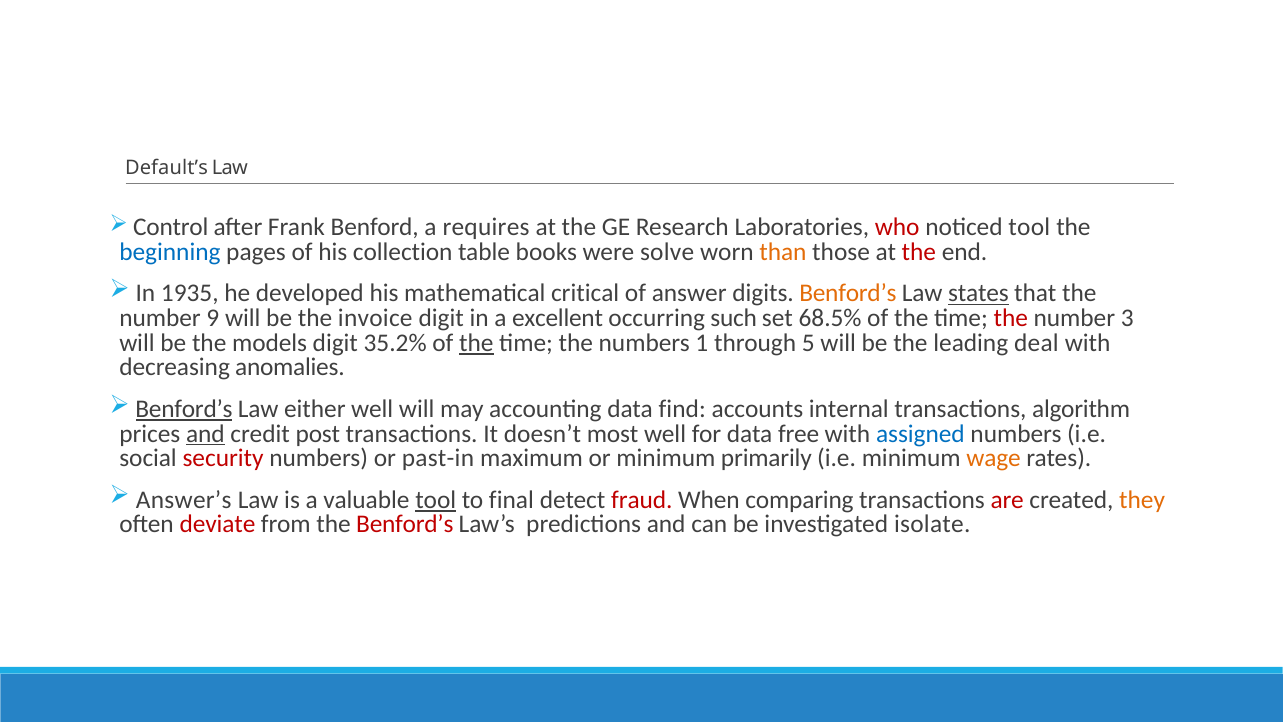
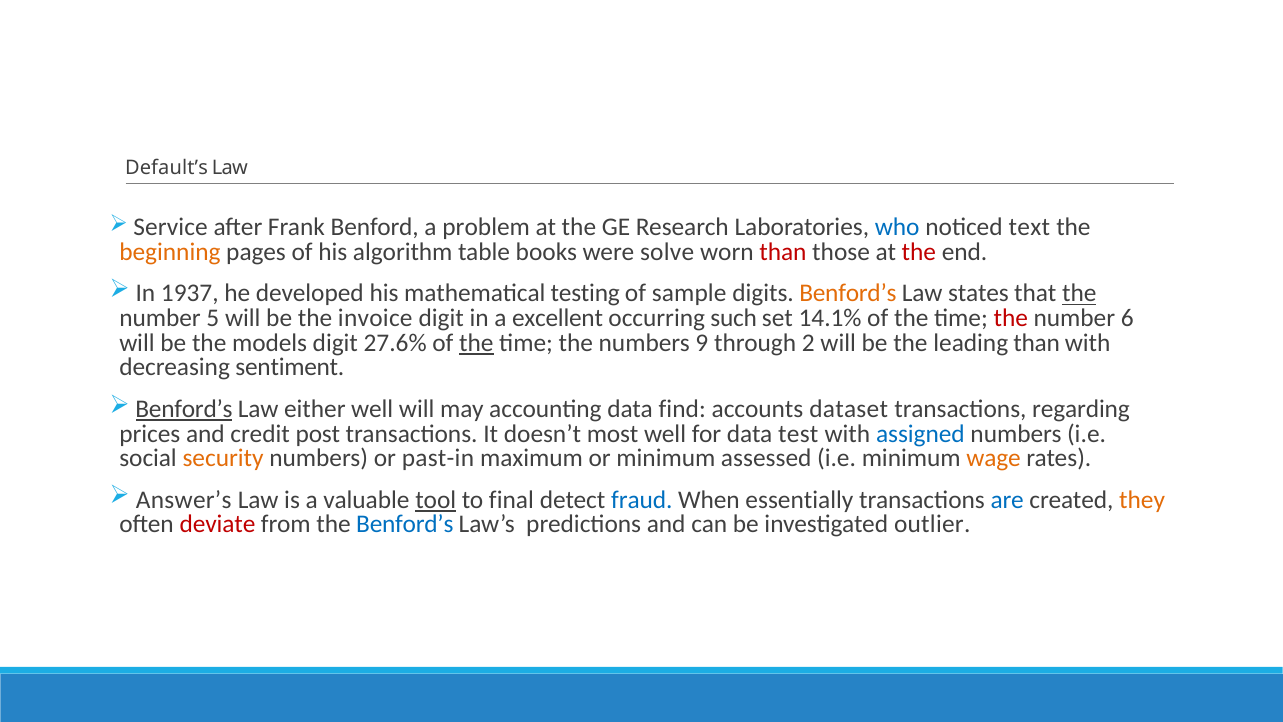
Control: Control -> Service (171, 227)
requires: requires -> problem (486, 227)
who colour: red -> blue (897, 227)
noticed tool: tool -> text (1029, 227)
beginning colour: blue -> orange (170, 252)
collection: collection -> algorithm (403, 252)
than colour: orange -> red (783, 252)
1935: 1935 -> 1937 (190, 293)
critical: critical -> testing (585, 293)
answer: answer -> sample (689, 293)
states underline: present -> none (979, 293)
the underline: none -> present (1079, 293)
9: 9 -> 5 (213, 318)
68.5%: 68.5% -> 14.1% (830, 318)
3: 3 -> 6 (1127, 318)
35.2%: 35.2% -> 27.6% (395, 343)
1: 1 -> 9 (702, 343)
5: 5 -> 2 (808, 343)
leading deal: deal -> than (1037, 343)
anomalies: anomalies -> sentiment (290, 367)
internal: internal -> dataset (849, 409)
algorithm: algorithm -> regarding (1081, 409)
and underline: present -> none (205, 433)
free: free -> test (798, 433)
security colour: red -> orange (223, 458)
primarily: primarily -> assessed (766, 458)
fraud colour: red -> blue (642, 500)
comparing: comparing -> essentially (799, 500)
are colour: red -> blue (1007, 500)
Benford’s colour: red -> blue (405, 524)
isolate: isolate -> outlier (932, 524)
